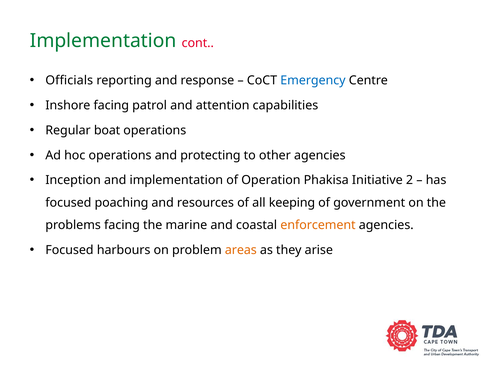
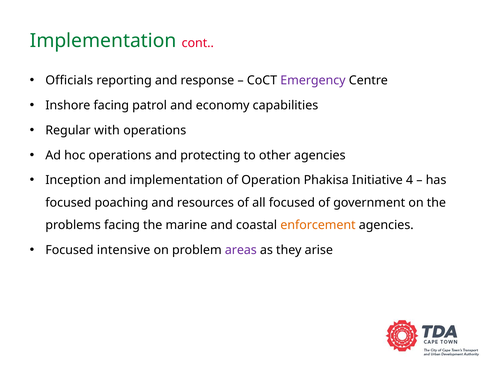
Emergency colour: blue -> purple (313, 80)
attention: attention -> economy (223, 105)
boat: boat -> with (107, 130)
2: 2 -> 4 (410, 180)
all keeping: keeping -> focused (292, 202)
harbours: harbours -> intensive (124, 250)
areas colour: orange -> purple (241, 250)
